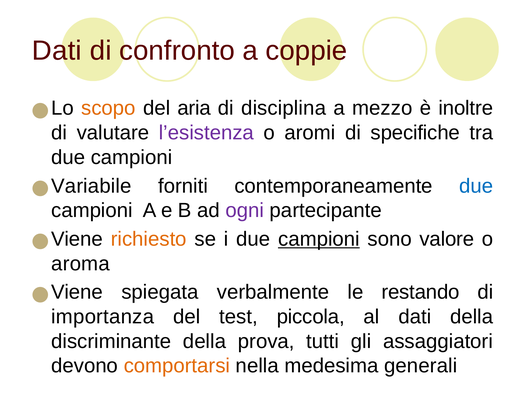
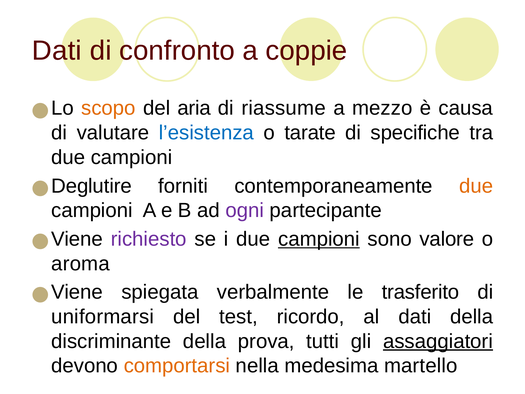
disciplina: disciplina -> riassume (284, 108)
inoltre: inoltre -> causa (466, 108)
l’esistenza colour: purple -> blue (206, 133)
aromi: aromi -> tarate (310, 133)
Variabile: Variabile -> Deglutire (91, 186)
due colour: blue -> orange (476, 186)
richiesto colour: orange -> purple (149, 239)
restando: restando -> trasferito (421, 292)
importanza: importanza -> uniformarsi (103, 317)
piccola: piccola -> ricordo (311, 317)
assaggiatori underline: none -> present (438, 341)
generali: generali -> martello (421, 366)
